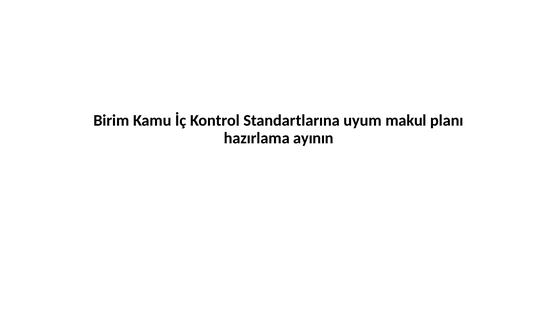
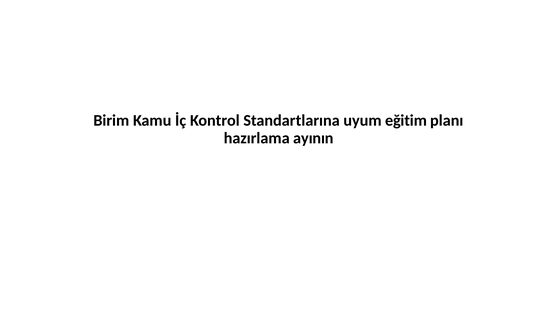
makul: makul -> eğitim (406, 121)
